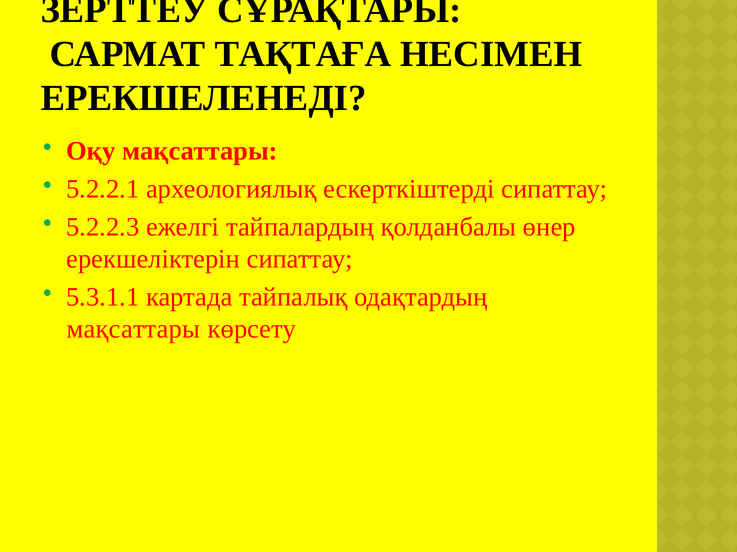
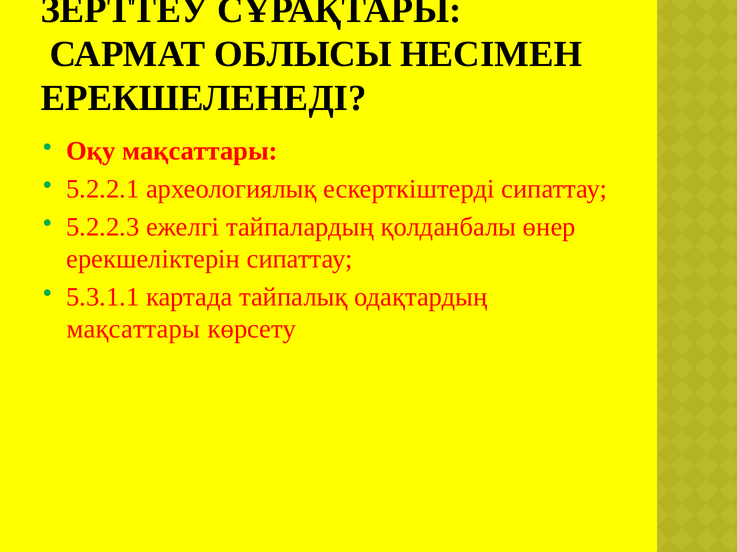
ТАҚТАҒА: ТАҚТАҒА -> ОБЛЫСЫ (303, 54)
